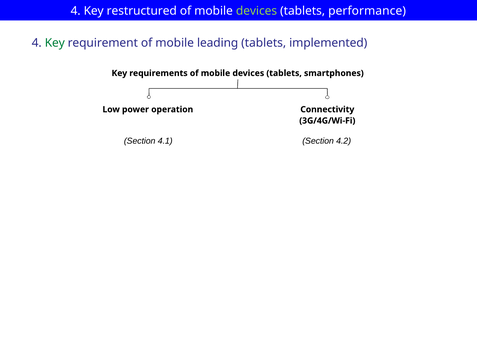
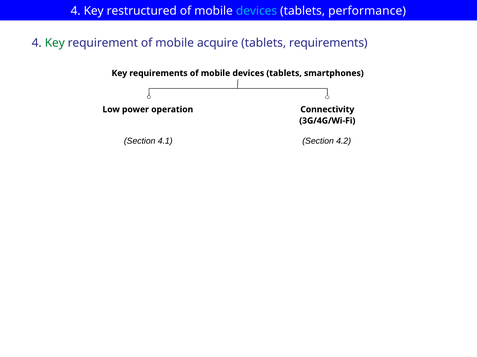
devices colour: light green -> light blue (257, 11)
leading: leading -> acquire (218, 43)
tablets implemented: implemented -> requirements (328, 43)
